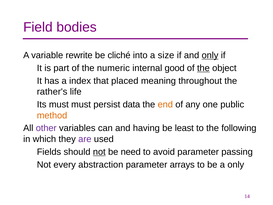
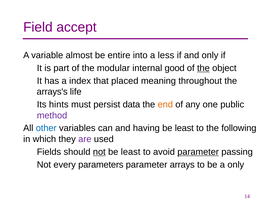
bodies: bodies -> accept (77, 27)
rewrite: rewrite -> almost (79, 55)
cliché: cliché -> entire (119, 55)
size: size -> less (166, 55)
only underline: present -> none (210, 55)
numeric: numeric -> modular (113, 68)
rather's: rather's -> arrays's (52, 92)
Its must: must -> hints (59, 104)
method colour: orange -> purple (52, 115)
other colour: purple -> blue (46, 128)
need: need -> least (131, 152)
parameter underline: none -> present (198, 152)
abstraction: abstraction -> parameters (101, 164)
